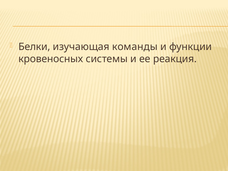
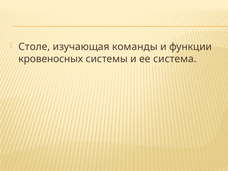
Белки: Белки -> Столе (34, 47)
реакция: реакция -> система (175, 59)
